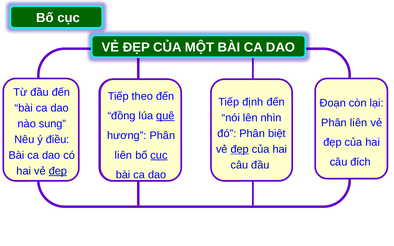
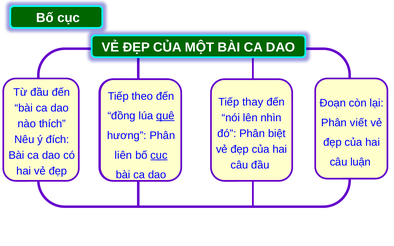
Tiếp định: định -> thay (253, 102)
liên: liên -> viết (359, 123)
sung: sung -> thích (52, 124)
điều: điều -> đích (58, 140)
đẹp underline: present -> none (240, 149)
đích: đích -> luận (361, 162)
đẹp underline: present -> none (58, 171)
